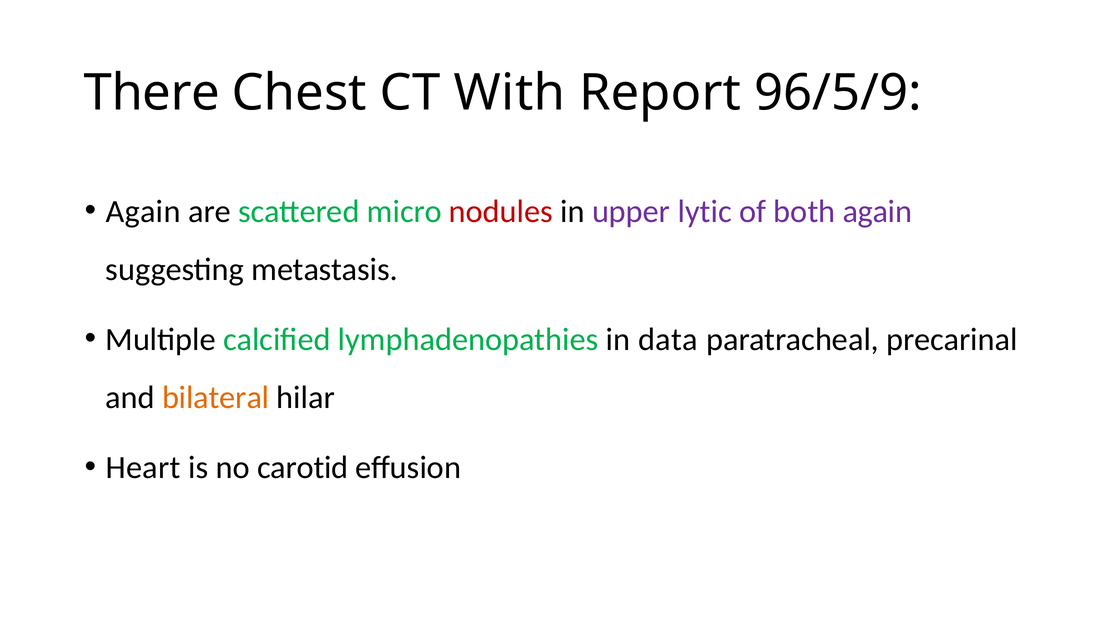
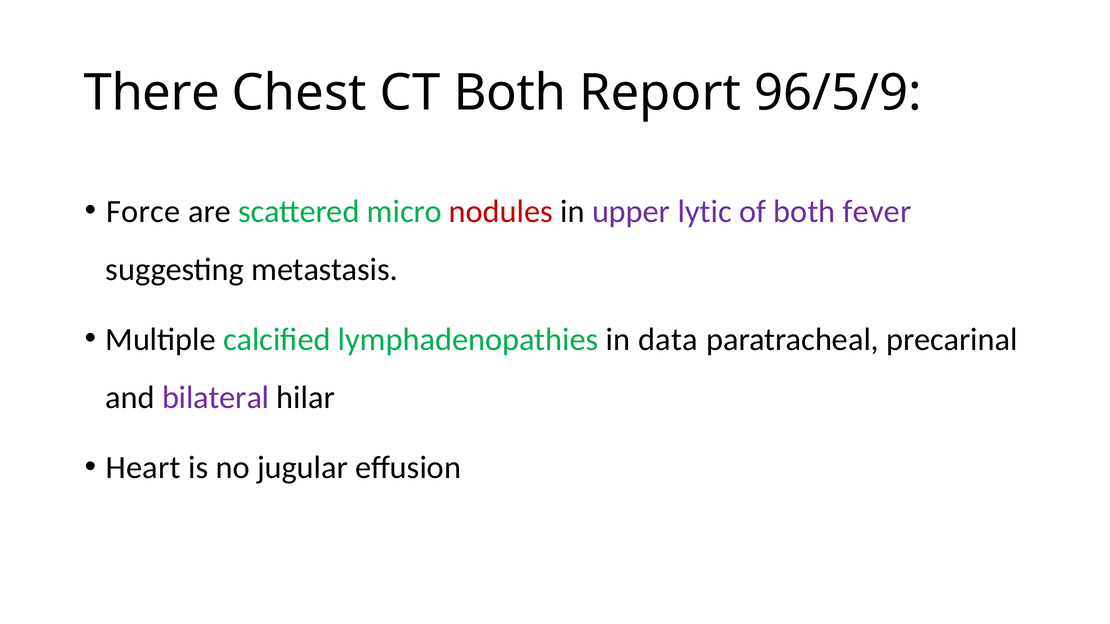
CT With: With -> Both (510, 93)
Again: Again -> Force (143, 211)
both again: again -> fever (877, 211)
bilateral colour: orange -> purple (216, 398)
carotid: carotid -> jugular (303, 468)
